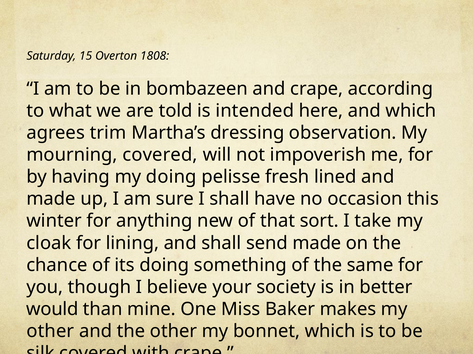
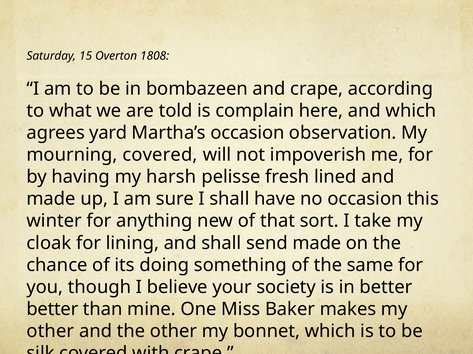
intended: intended -> complain (255, 111)
trim: trim -> yard (108, 133)
Martha’s dressing: dressing -> occasion (247, 133)
my doing: doing -> harsh (171, 177)
would: would -> better (52, 310)
